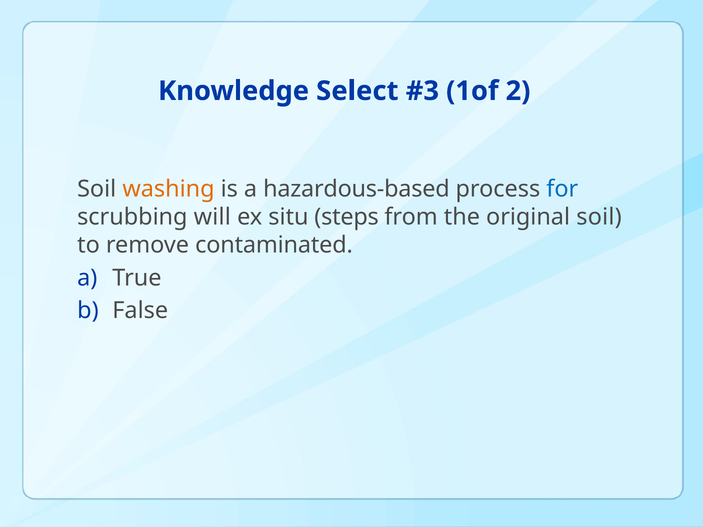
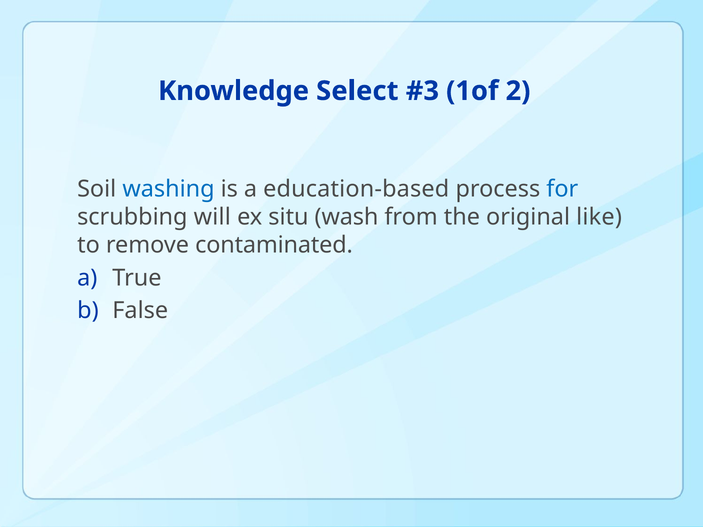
washing colour: orange -> blue (168, 189)
hazardous-based: hazardous-based -> education-based (356, 189)
steps: steps -> wash (347, 217)
original soil: soil -> like (599, 217)
